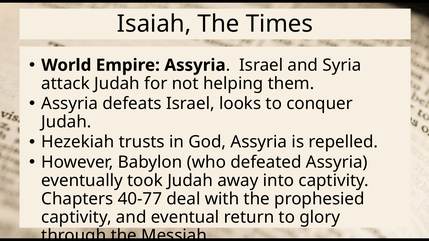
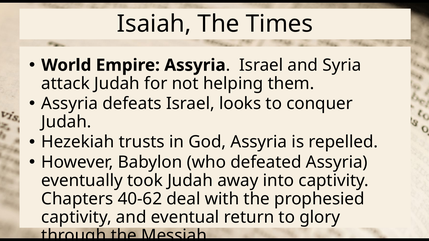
40-77: 40-77 -> 40-62 (140, 199)
